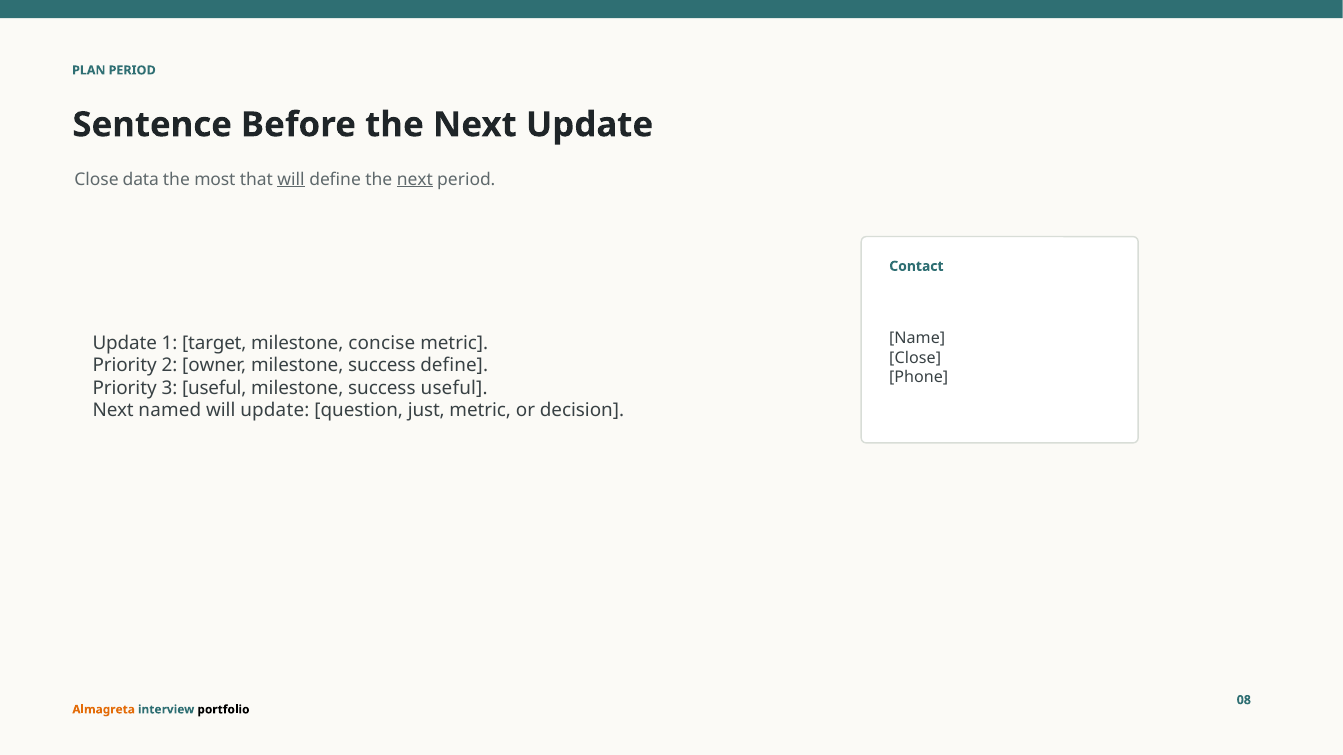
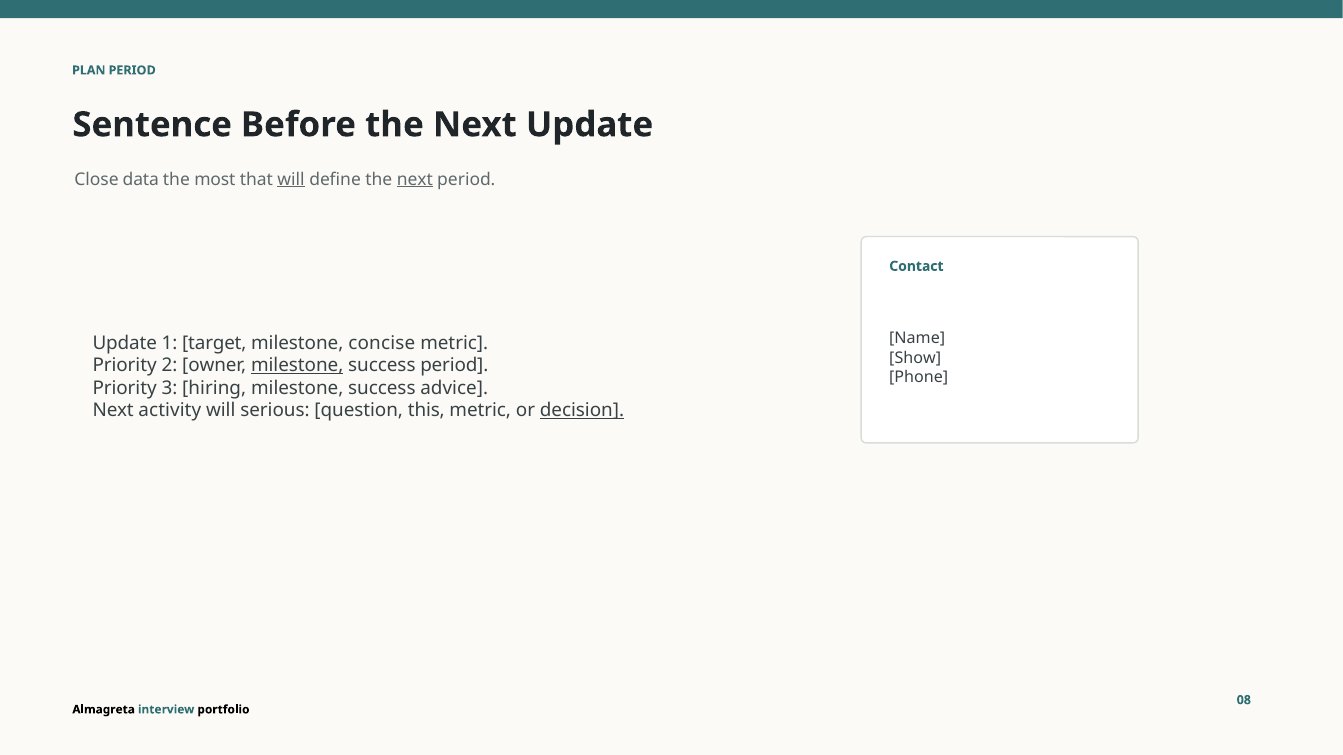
Close: Close -> Show (915, 358)
milestone underline: none -> present (297, 366)
success define: define -> period (454, 366)
3 useful: useful -> hiring (214, 388)
success useful: useful -> advice (454, 388)
named: named -> activity (170, 411)
will update: update -> serious (275, 411)
just: just -> this (426, 411)
decision underline: none -> present (582, 411)
Almagreta colour: orange -> black (104, 710)
